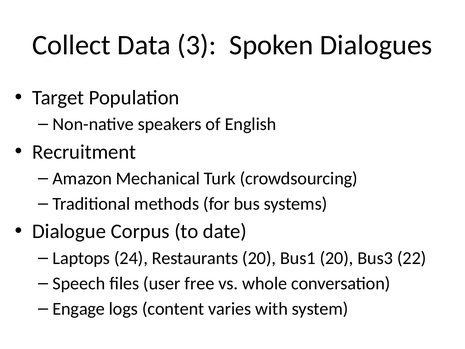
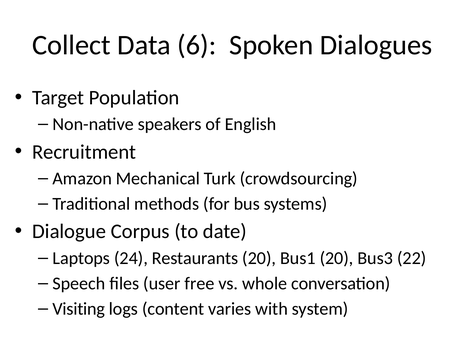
3: 3 -> 6 (197, 45)
Engage: Engage -> Visiting (79, 309)
